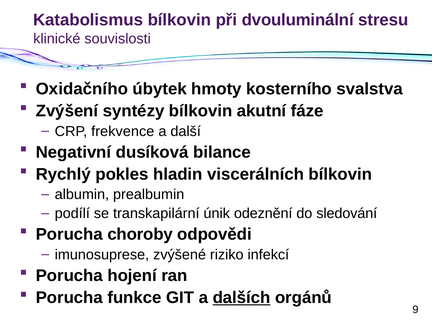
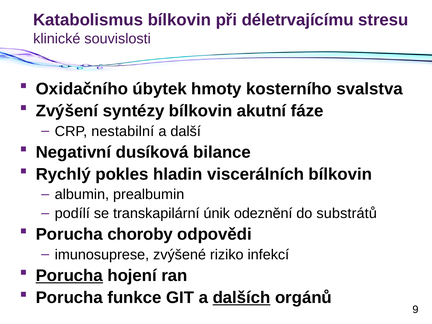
dvouluminální: dvouluminální -> déletrvajícímu (298, 20)
frekvence: frekvence -> nestabilní (123, 131)
sledování: sledování -> substrátů (347, 214)
Porucha underline: none -> present (69, 276)
